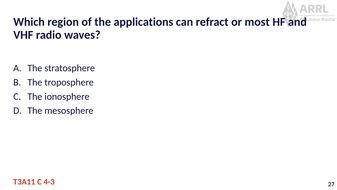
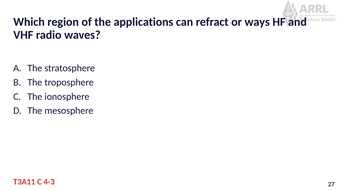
most: most -> ways (257, 22)
